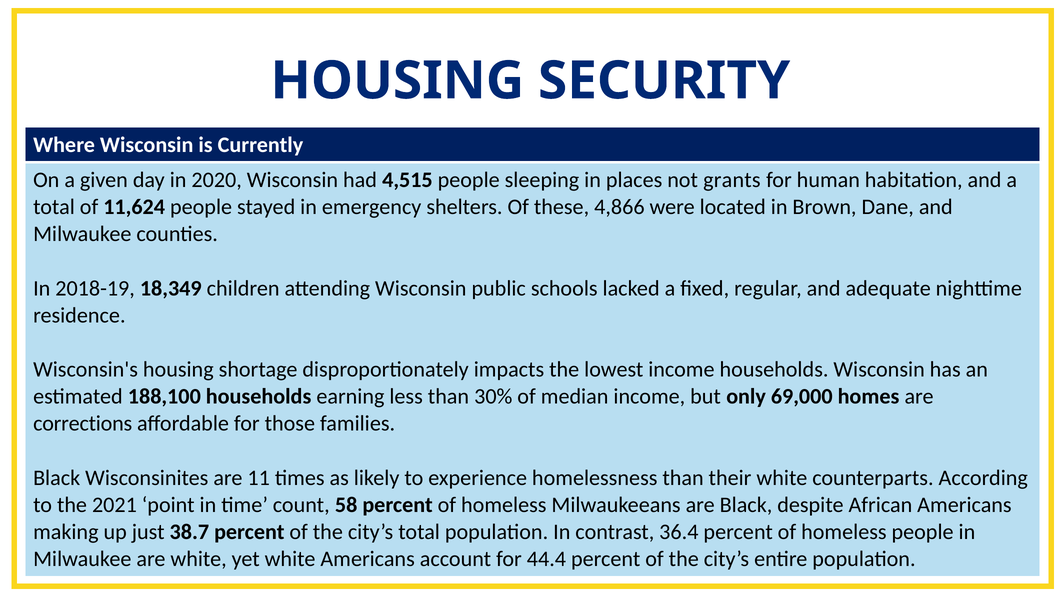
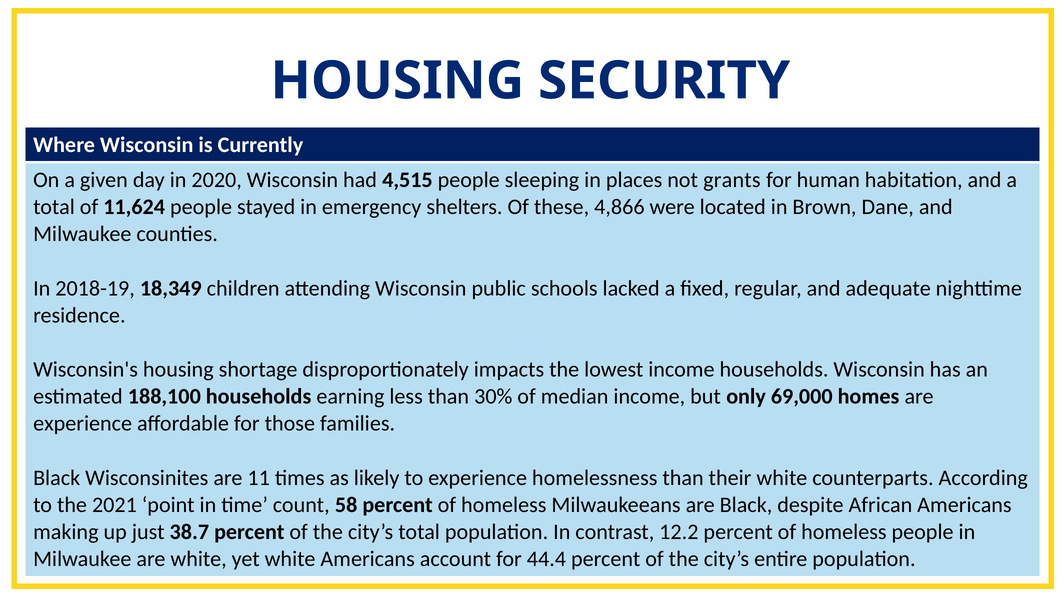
corrections: corrections -> experience (83, 424)
36.4: 36.4 -> 12.2 (679, 532)
